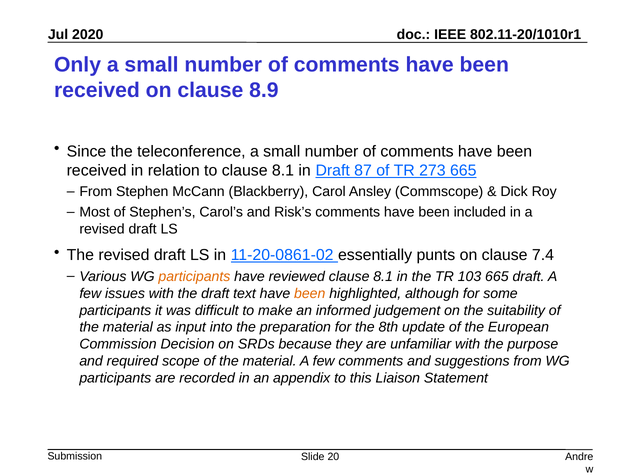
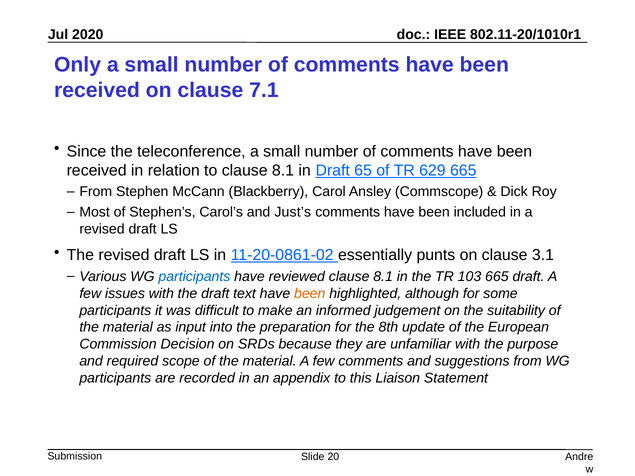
8.9: 8.9 -> 7.1 (264, 90)
87: 87 -> 65 (363, 170)
273: 273 -> 629 (432, 170)
Risk’s: Risk’s -> Just’s (293, 212)
7.4: 7.4 -> 3.1 (543, 255)
participants colour: orange -> blue (194, 277)
